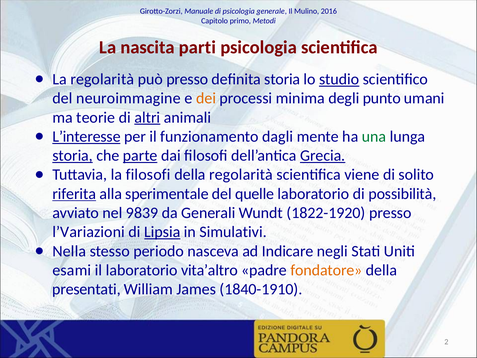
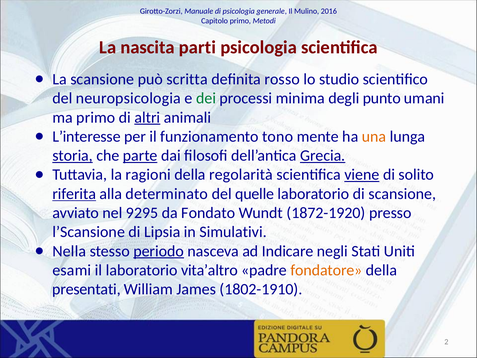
La regolarità: regolarità -> scansione (102, 79)
può presso: presso -> scritta (187, 79)
definita storia: storia -> rosso (282, 79)
studio underline: present -> none (339, 79)
neuroimmagine: neuroimmagine -> neuropsicologia (128, 98)
dei colour: orange -> green (206, 98)
ma teorie: teorie -> primo (96, 117)
L’interesse underline: present -> none (87, 136)
dagli: dagli -> tono (278, 136)
una colour: green -> orange (374, 136)
la filosofi: filosofi -> ragioni (148, 175)
viene underline: none -> present (362, 175)
sperimentale: sperimentale -> determinato (167, 194)
di possibilità: possibilità -> scansione (402, 194)
9839: 9839 -> 9295 (142, 213)
Generali: Generali -> Fondato (208, 213)
1822-1920: 1822-1920 -> 1872-1920 (326, 213)
l’Variazioni: l’Variazioni -> l’Scansione (89, 232)
Lipsia underline: present -> none (162, 232)
periodo underline: none -> present (159, 251)
1840-1910: 1840-1910 -> 1802-1910 (261, 289)
